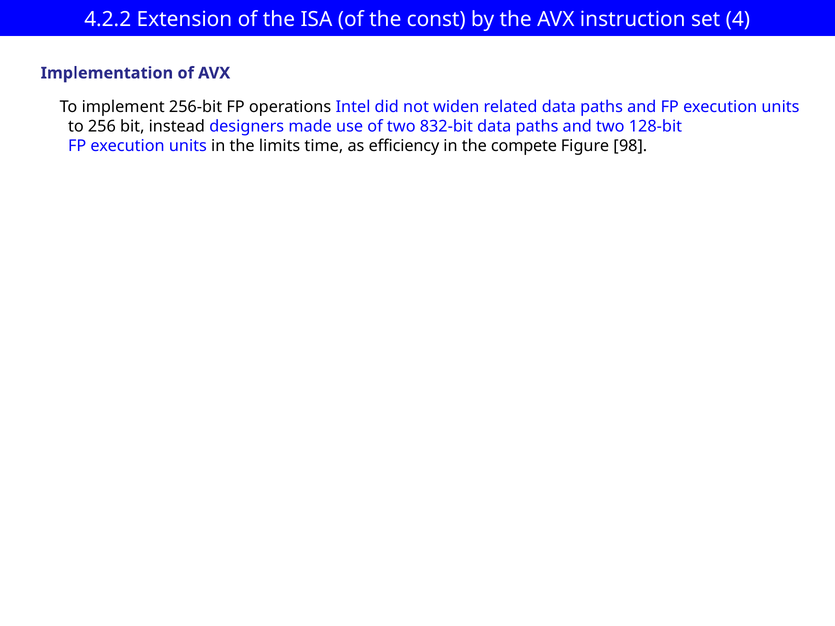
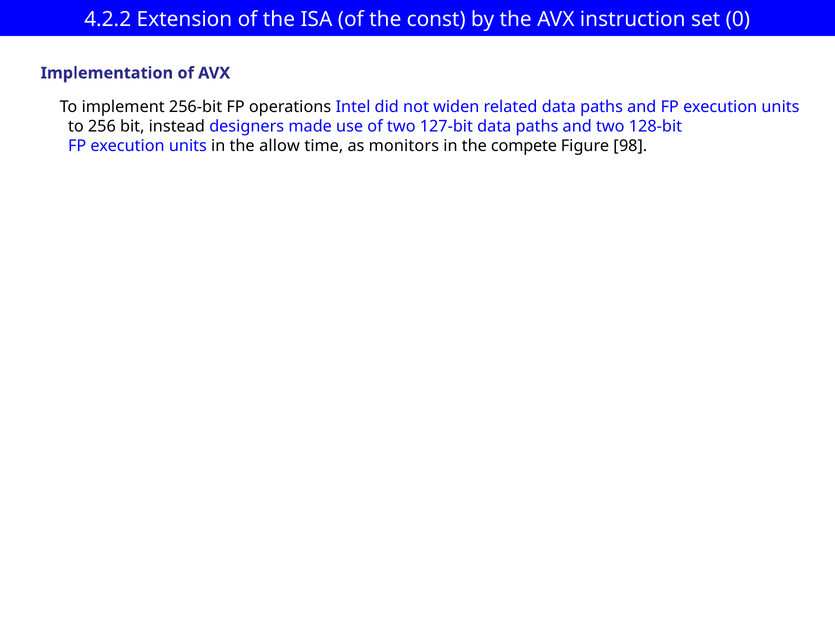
4: 4 -> 0 (738, 19)
832-bit: 832-bit -> 127-bit (446, 127)
limits: limits -> allow (280, 146)
efficiency: efficiency -> monitors (404, 146)
